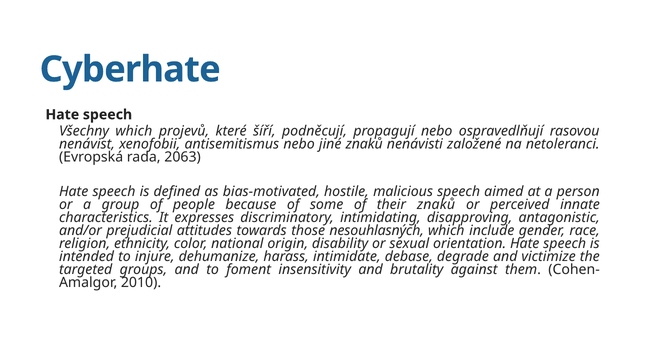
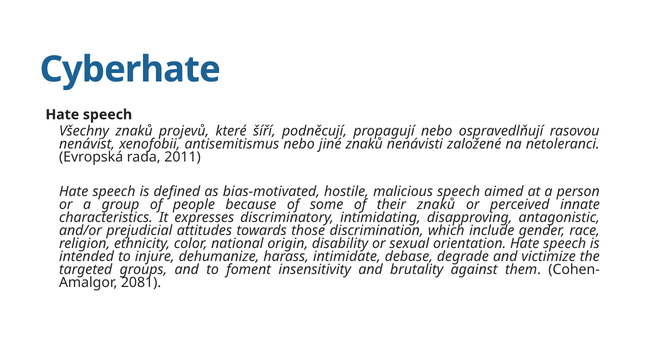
Všechny which: which -> znaků (134, 131)
2063: 2063 -> 2011 (183, 157)
nesouhlasných: nesouhlasných -> discrimination (377, 230)
2010: 2010 -> 2081 (141, 282)
